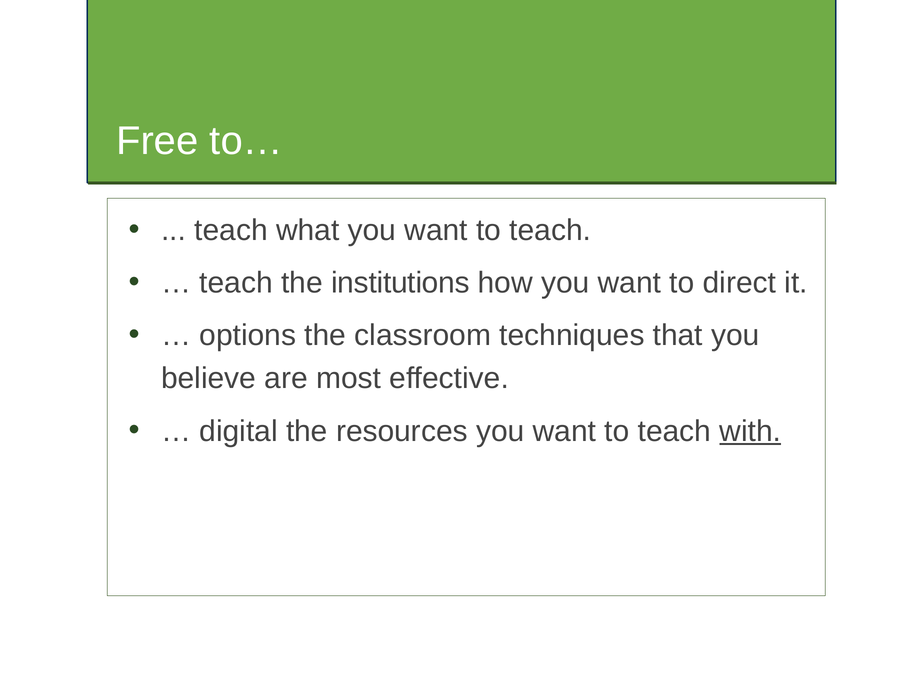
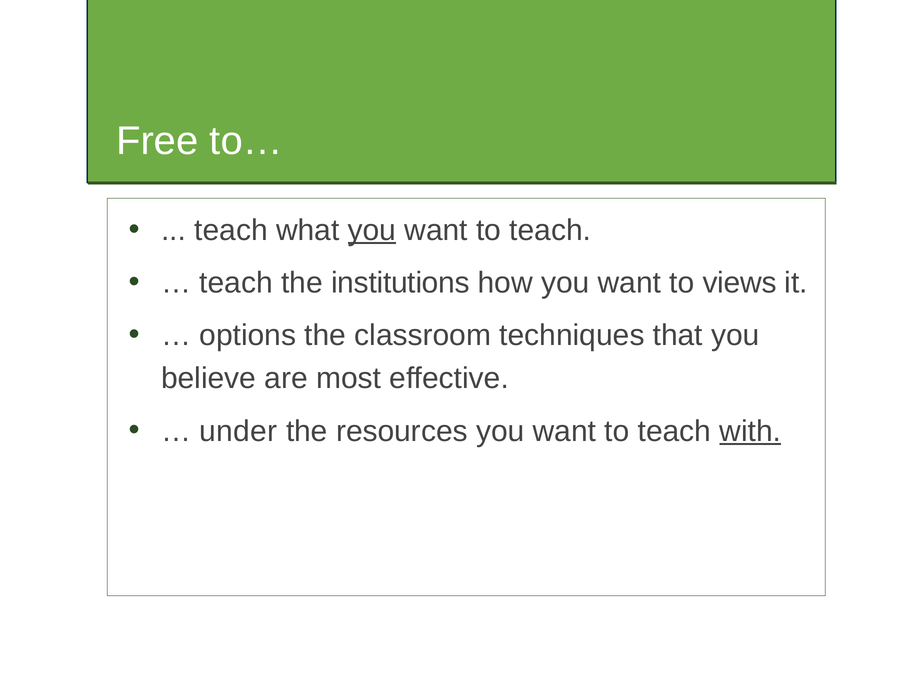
you underline: none -> present (372, 230)
direct: direct -> views (740, 283)
digital: digital -> under (238, 431)
